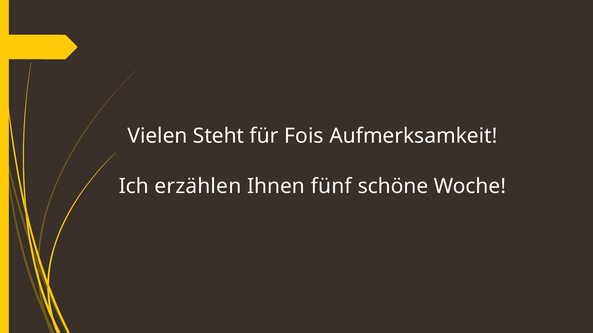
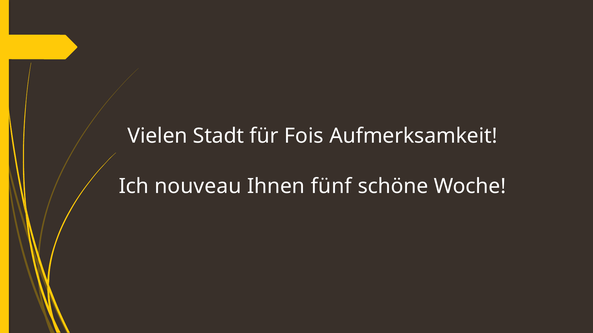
Steht: Steht -> Stadt (219, 136)
erzählen: erzählen -> nouveau (198, 187)
